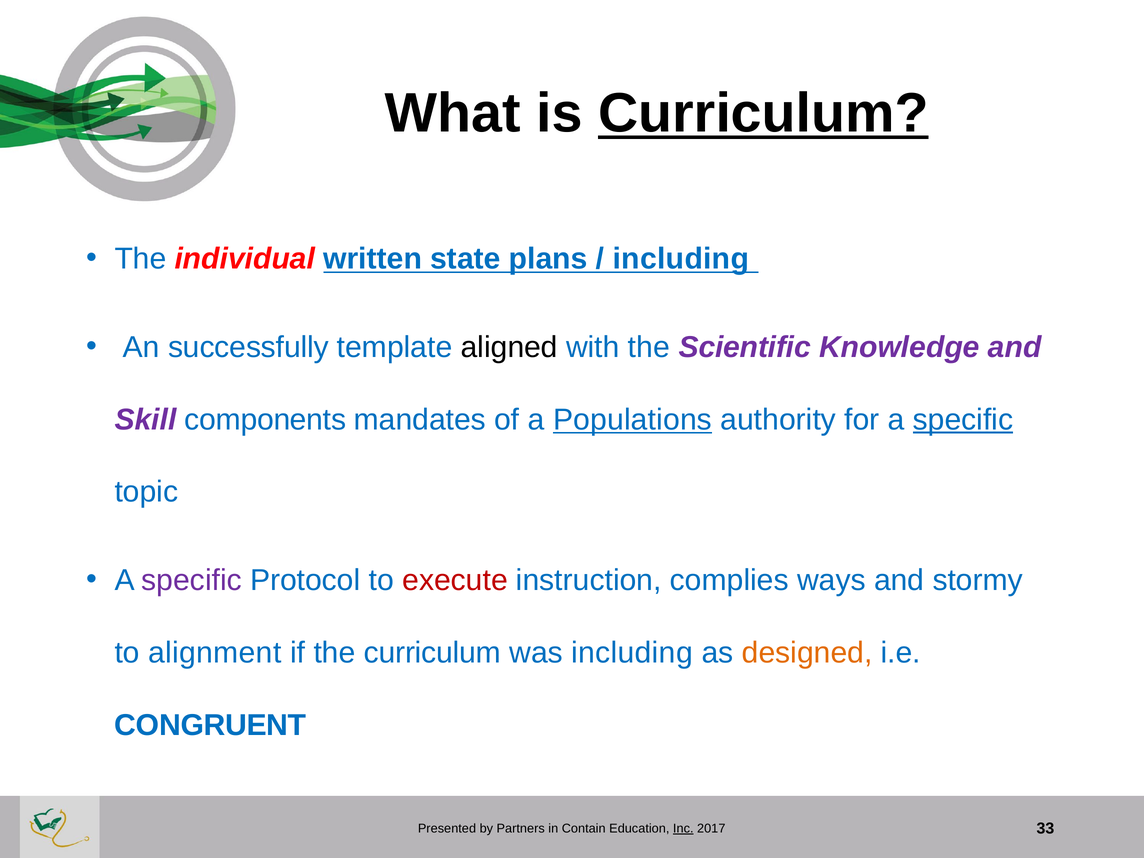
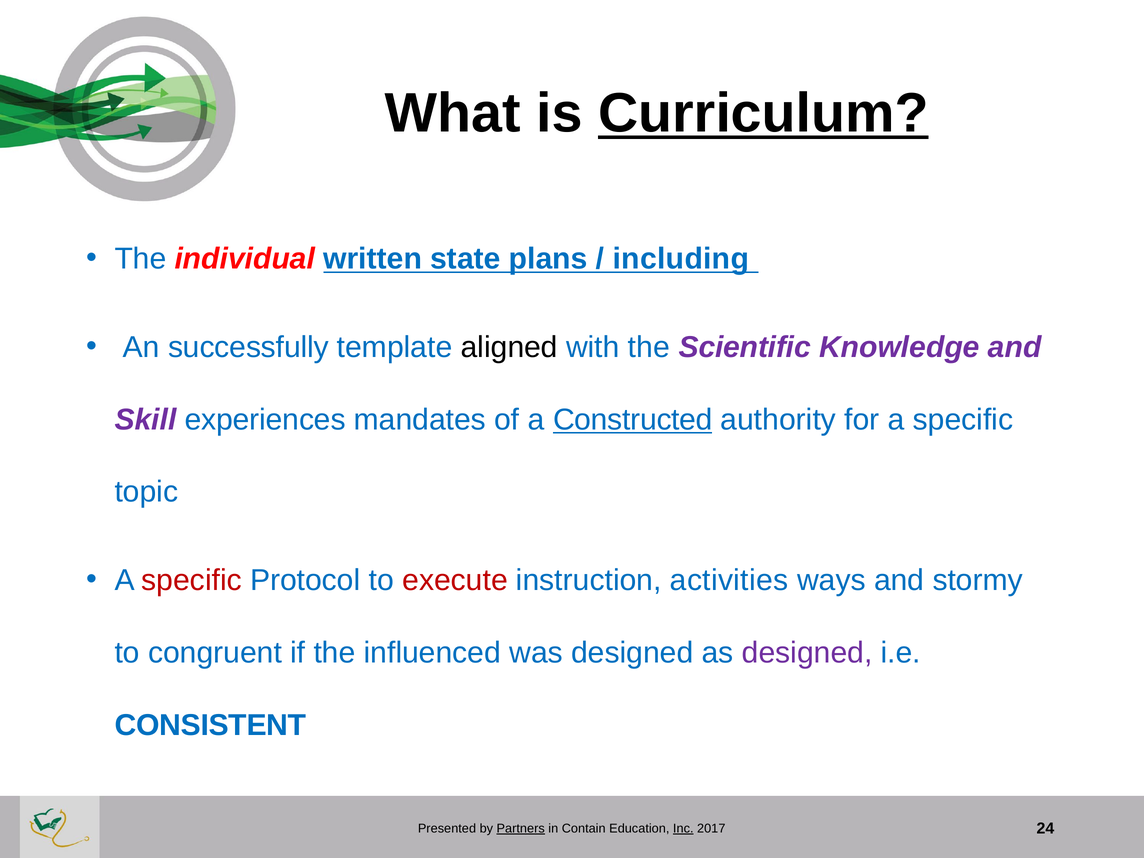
components: components -> experiences (265, 420)
Populations: Populations -> Constructed (633, 420)
specific underline: present -> none (963, 420)
specific colour: purple -> red (192, 580)
complies: complies -> activities (729, 580)
alignment: alignment -> congruent (215, 653)
the curriculum: curriculum -> influenced (432, 653)
was including: including -> designed (632, 653)
designed colour: orange -> purple (807, 653)
CONGRUENT: CONGRUENT -> CONSISTENT (210, 725)
Partners underline: none -> present (521, 829)
33: 33 -> 24 (1045, 829)
